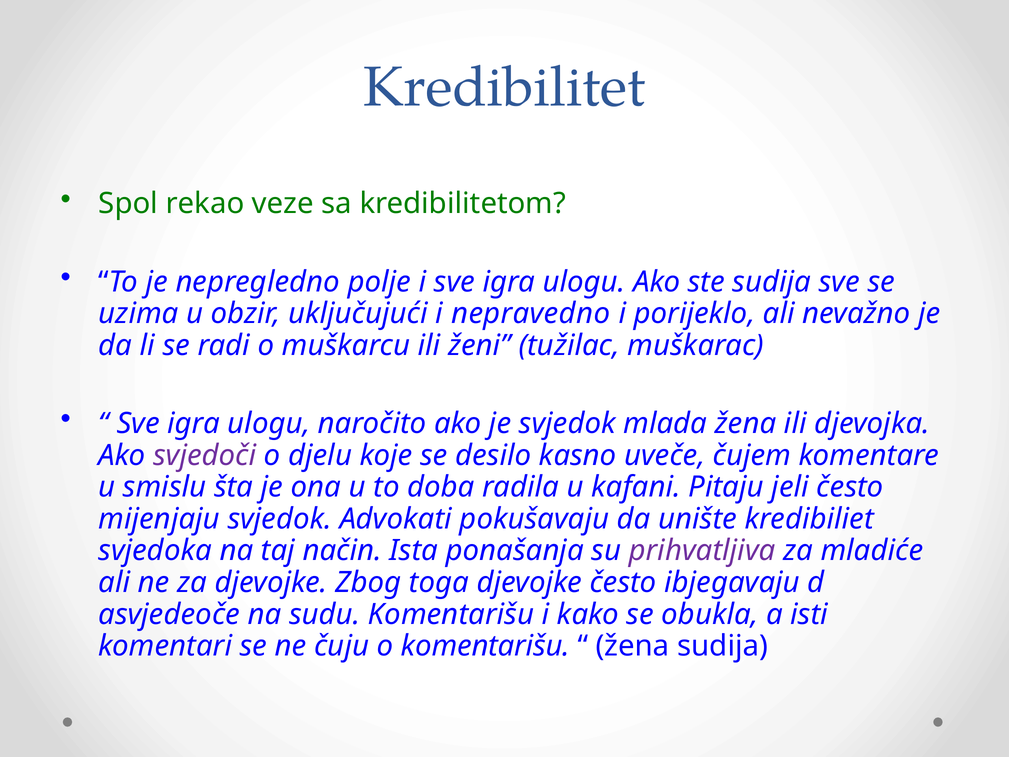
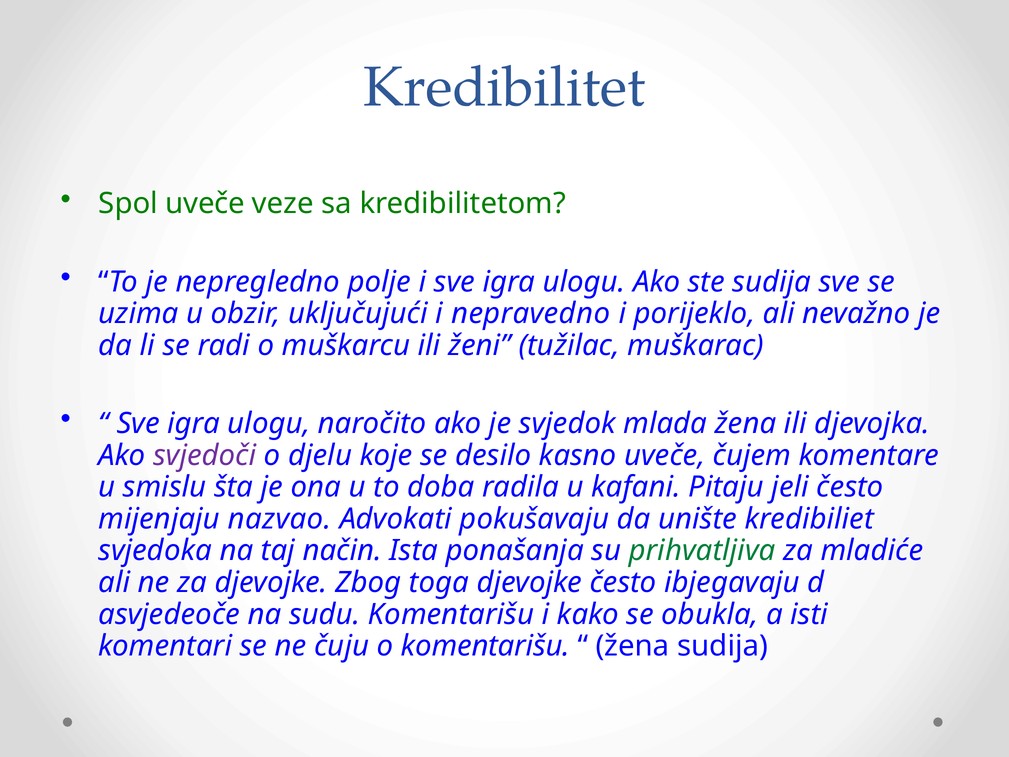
Spol rekao: rekao -> uveče (205, 204)
mijenjaju svjedok: svjedok -> nazvao (279, 519)
prihvatljiva colour: purple -> green (702, 551)
